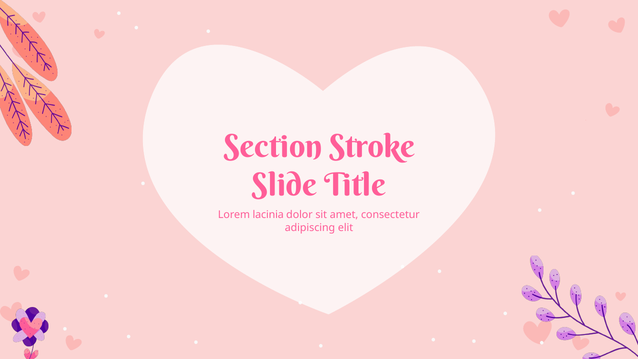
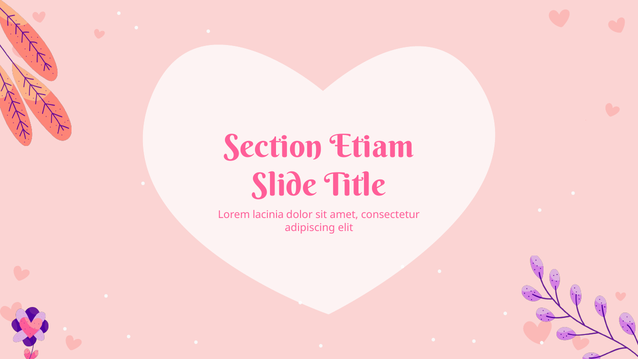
Stroke: Stroke -> Etiam (372, 147)
